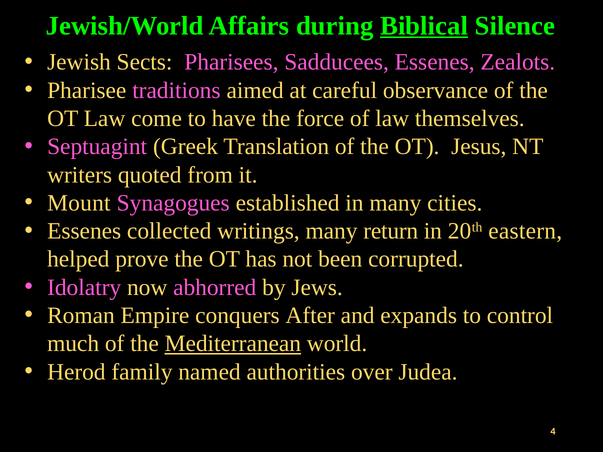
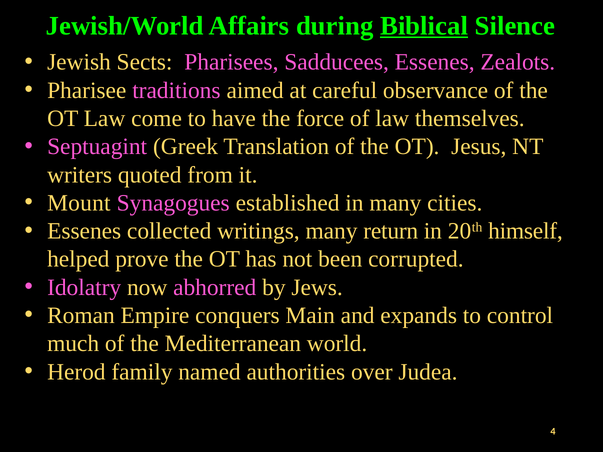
eastern: eastern -> himself (525, 231)
After: After -> Main (310, 316)
Mediterranean underline: present -> none (233, 344)
